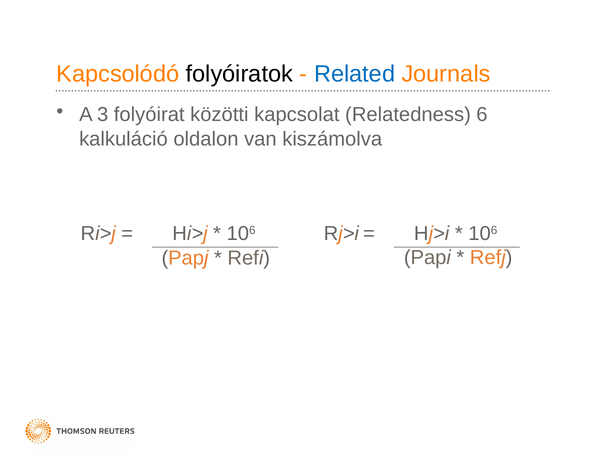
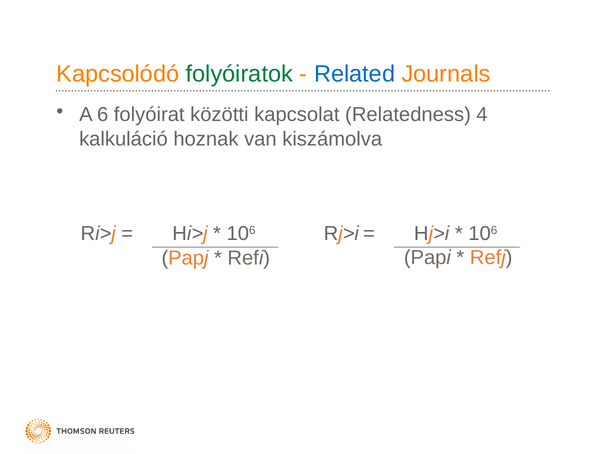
folyóiratok colour: black -> green (239, 74)
3: 3 -> 6 (103, 115)
6: 6 -> 4 (482, 115)
oldalon: oldalon -> hoznak (206, 139)
